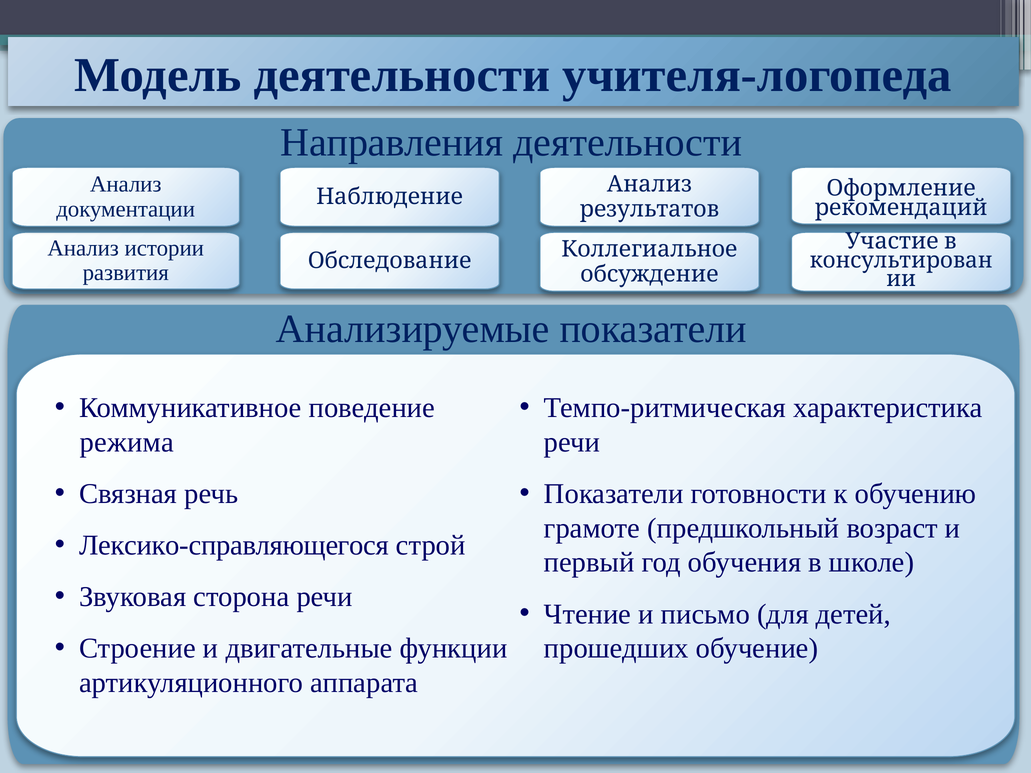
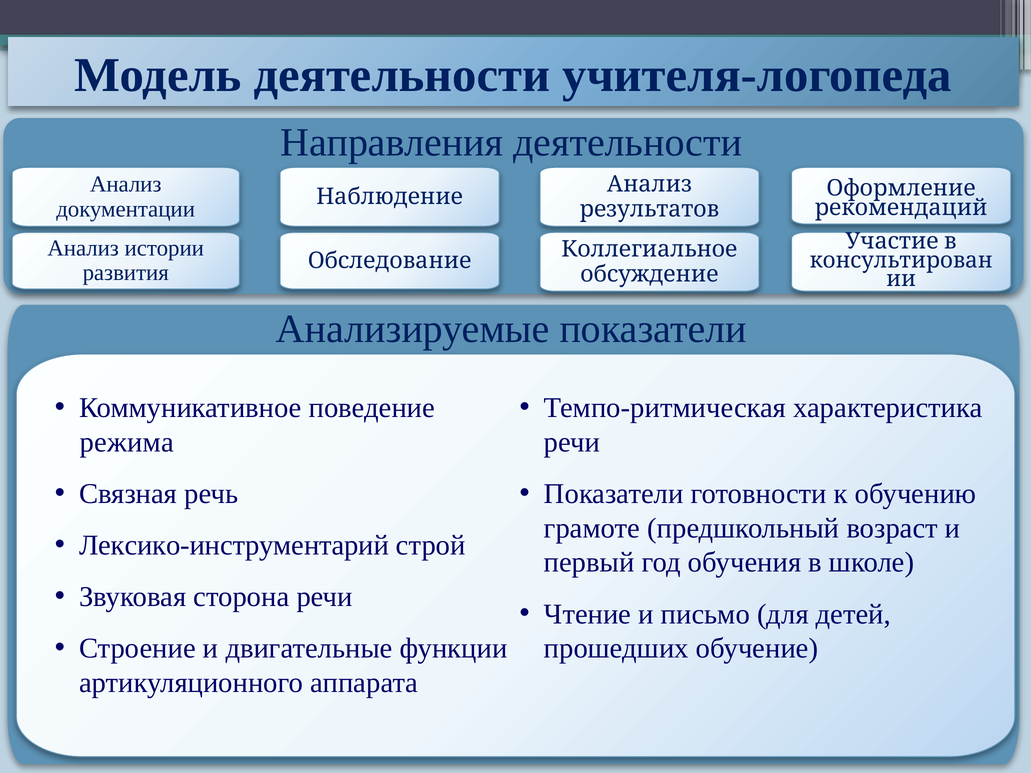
Лексико-справляющегося: Лексико-справляющегося -> Лексико-инструментарий (234, 545)
